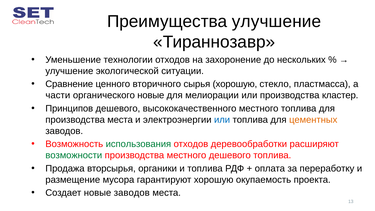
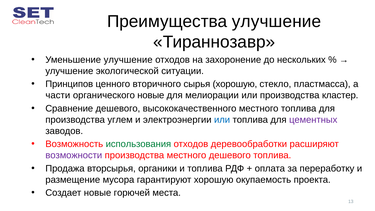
Уменьшение технологии: технологии -> улучшение (128, 60)
Сравнение: Сравнение -> Принципов (69, 84)
Принципов: Принципов -> Сравнение (69, 108)
производства места: места -> углем (120, 120)
цементных colour: orange -> purple (313, 120)
возможности colour: green -> purple (74, 155)
новые заводов: заводов -> горючей (132, 193)
